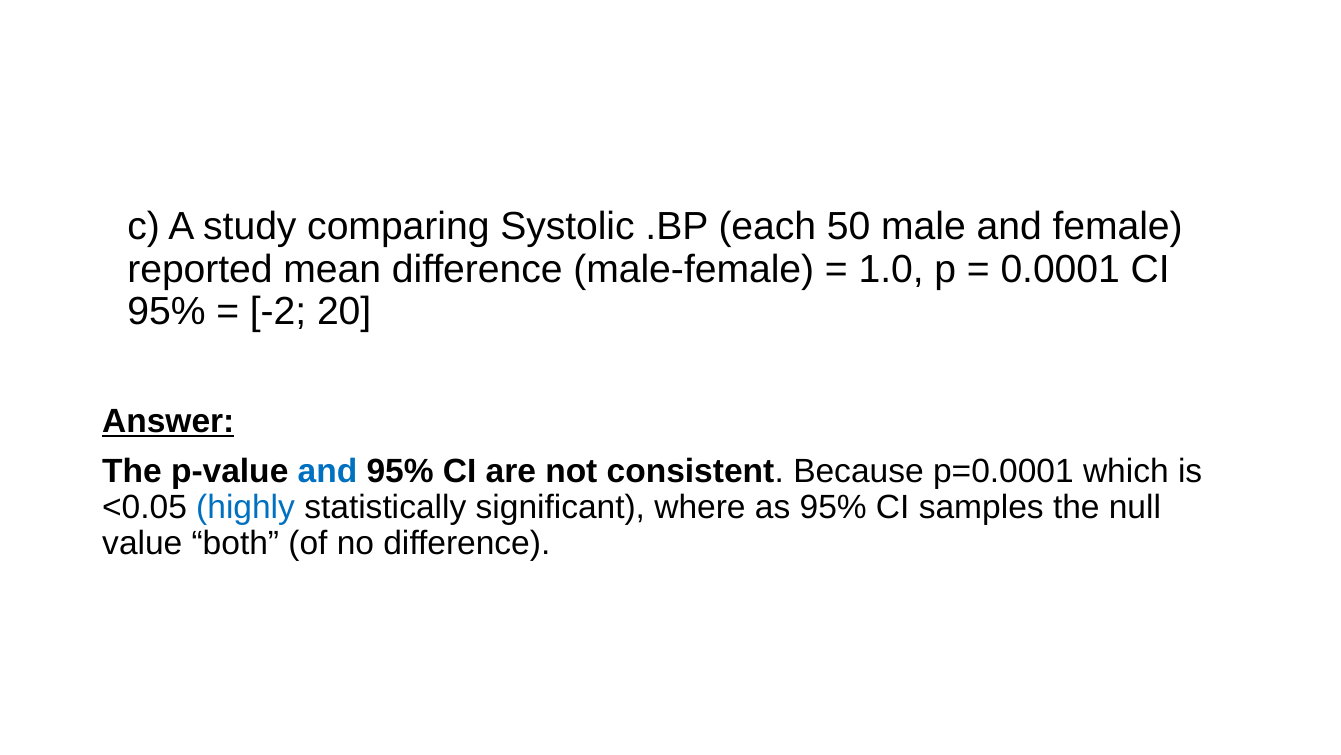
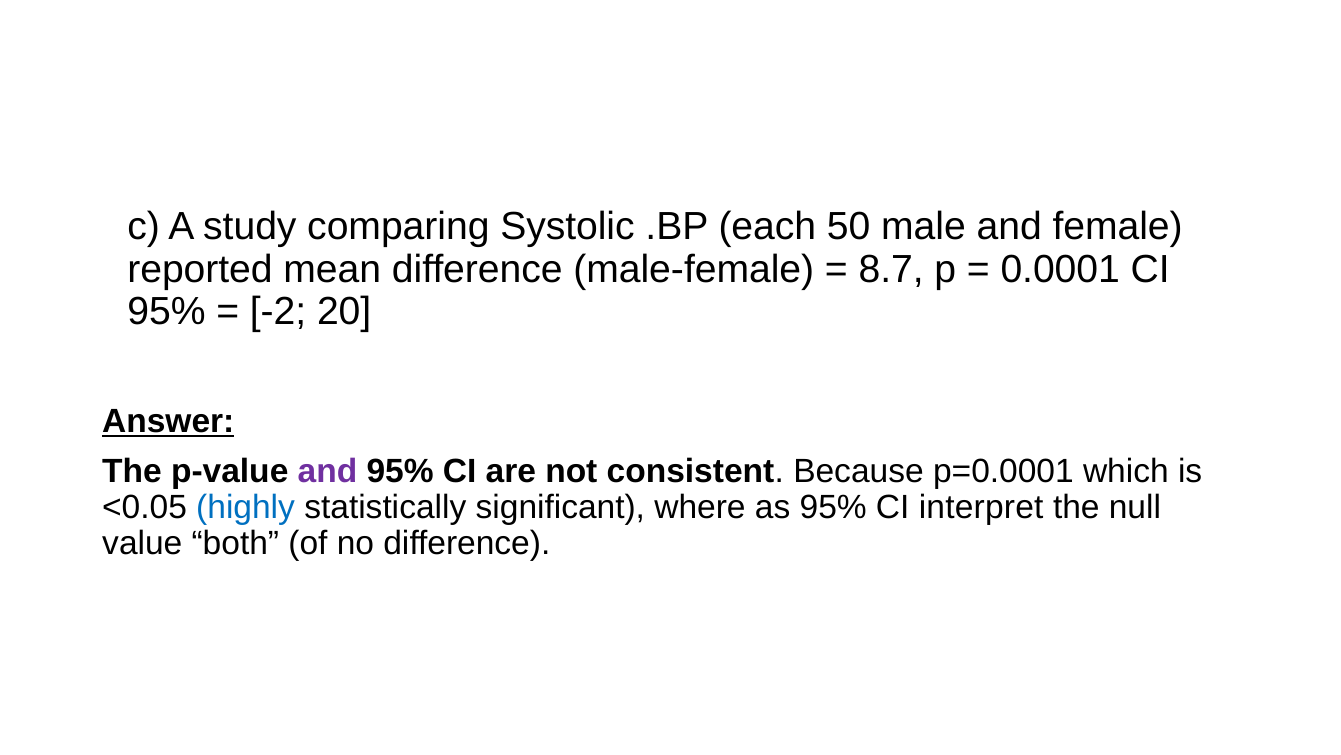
1.0: 1.0 -> 8.7 (891, 269)
and colour: blue -> purple (327, 471)
samples: samples -> interpret (981, 507)
